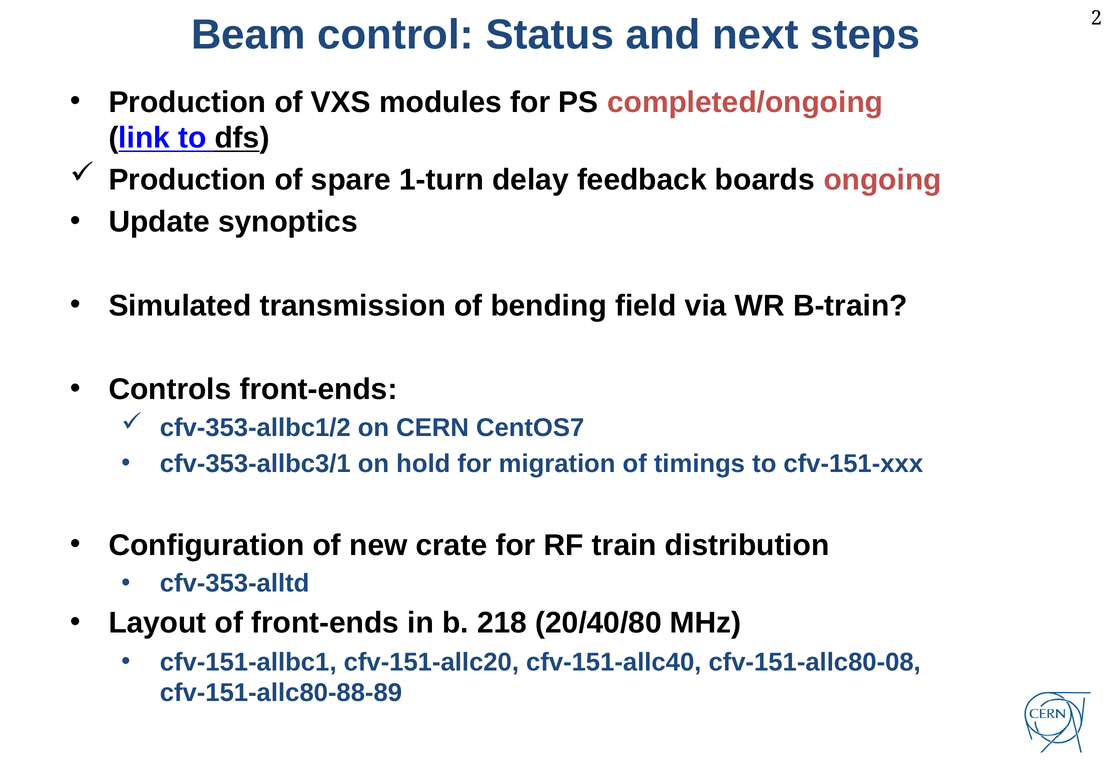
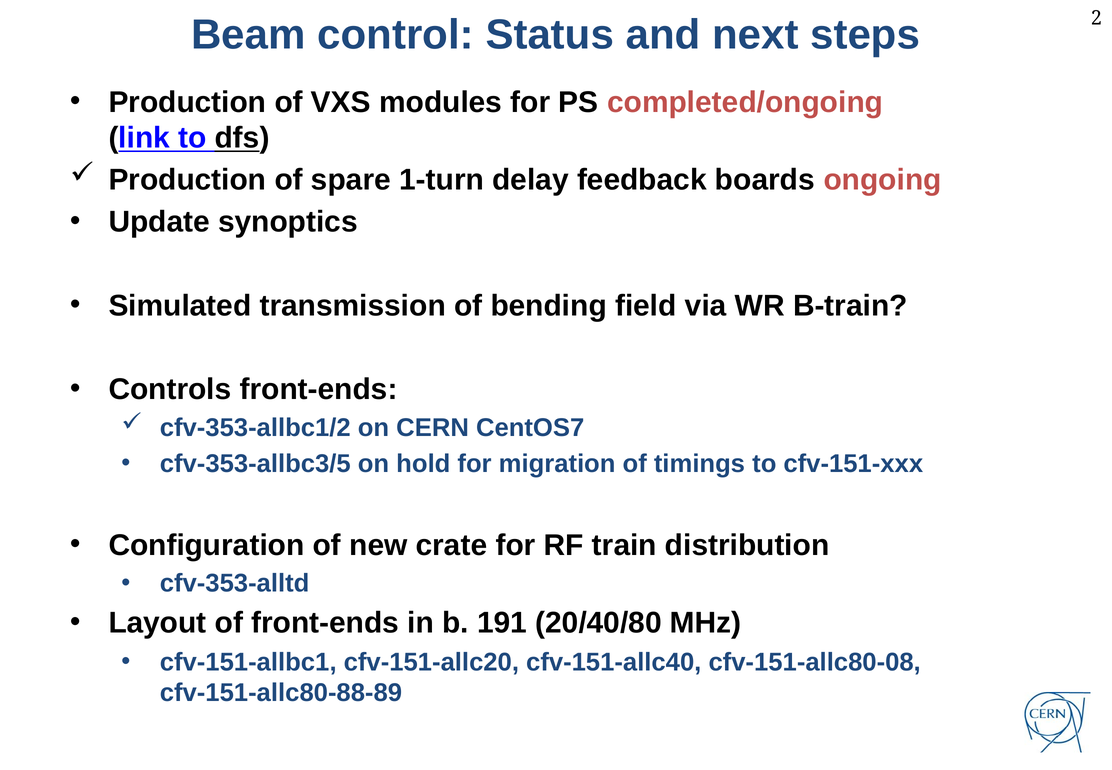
cfv-353-allbc3/1: cfv-353-allbc3/1 -> cfv-353-allbc3/5 (255, 464)
218: 218 -> 191 (502, 623)
